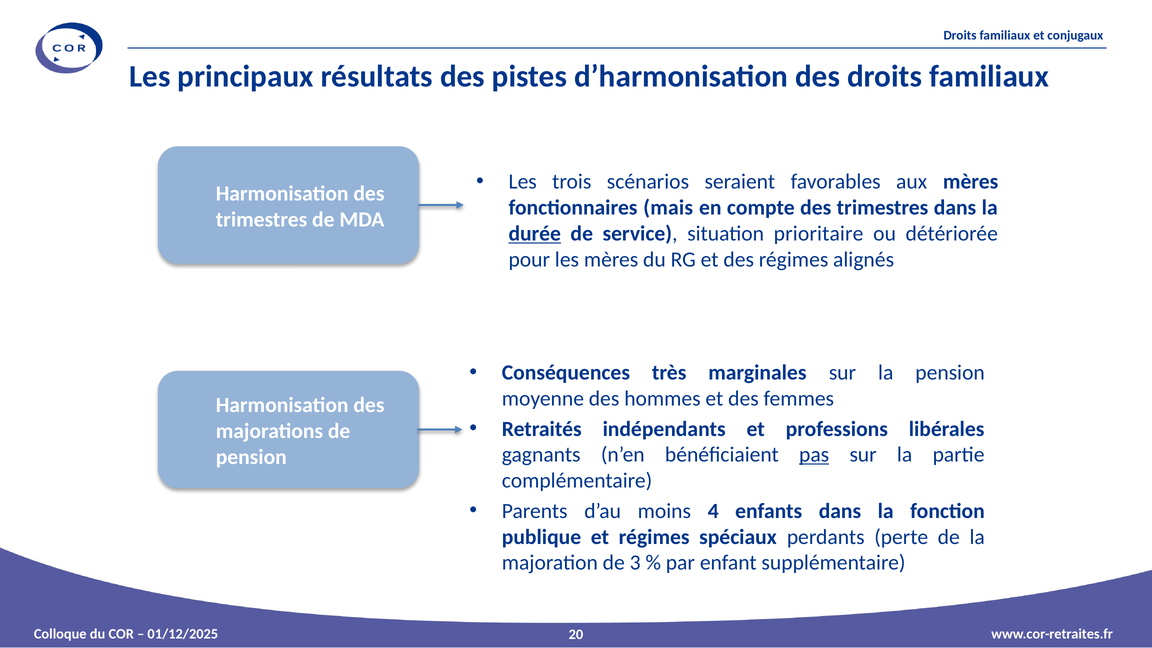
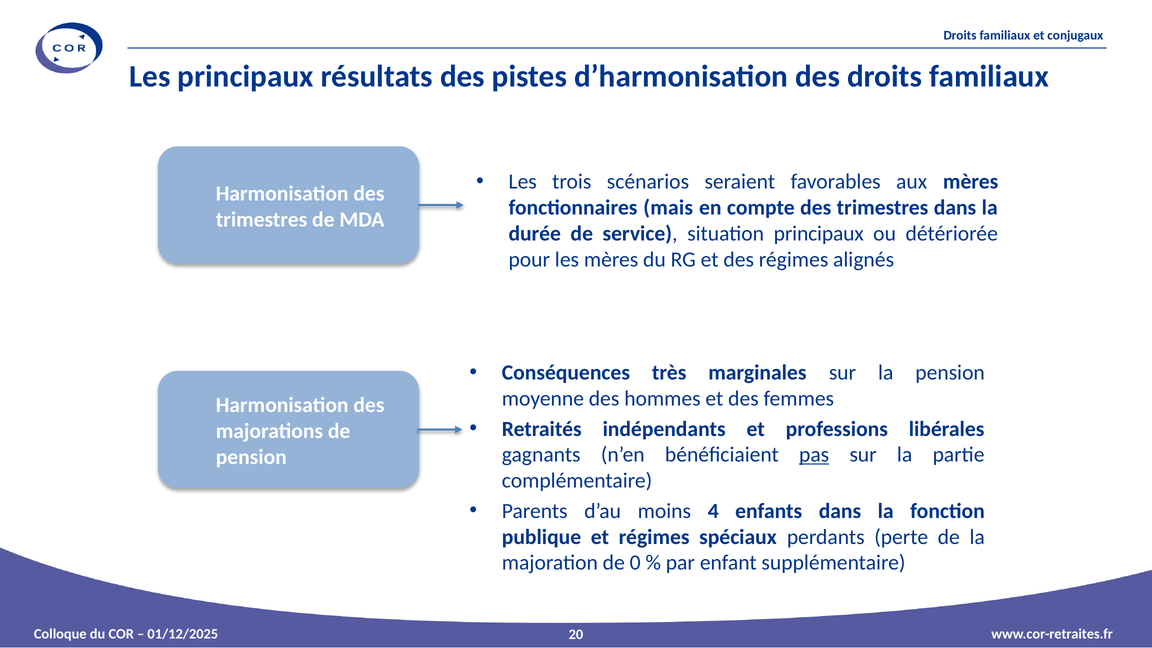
durée underline: present -> none (535, 234)
situation prioritaire: prioritaire -> principaux (819, 234)
3: 3 -> 0 (635, 563)
